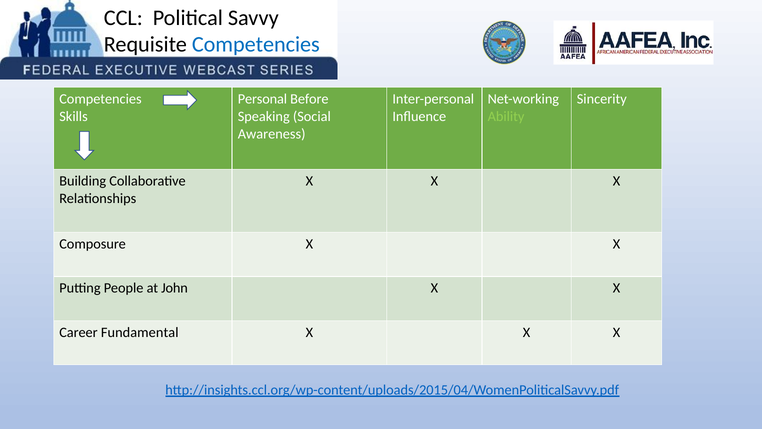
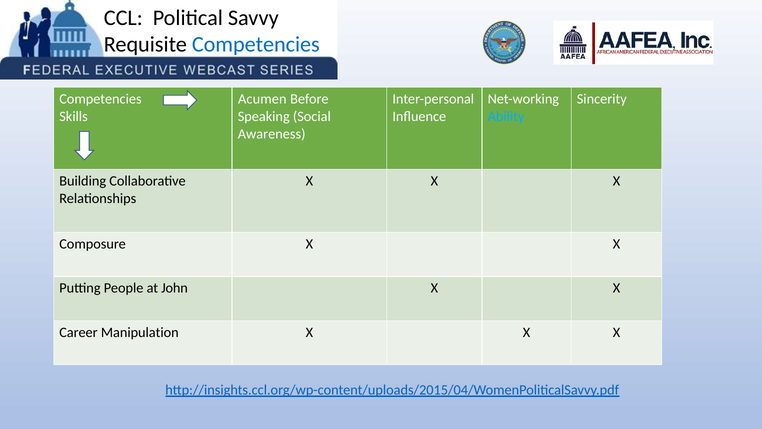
Personal: Personal -> Acumen (262, 99)
Ability colour: light green -> light blue (506, 116)
Fundamental: Fundamental -> Manipulation (140, 332)
